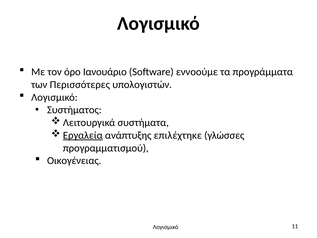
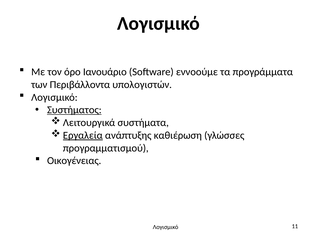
Περισσότερες: Περισσότερες -> Περιβάλλοντα (80, 84)
Συστήματος underline: none -> present (74, 110)
επιλέχτηκε: επιλέχτηκε -> καθιέρωση (178, 135)
